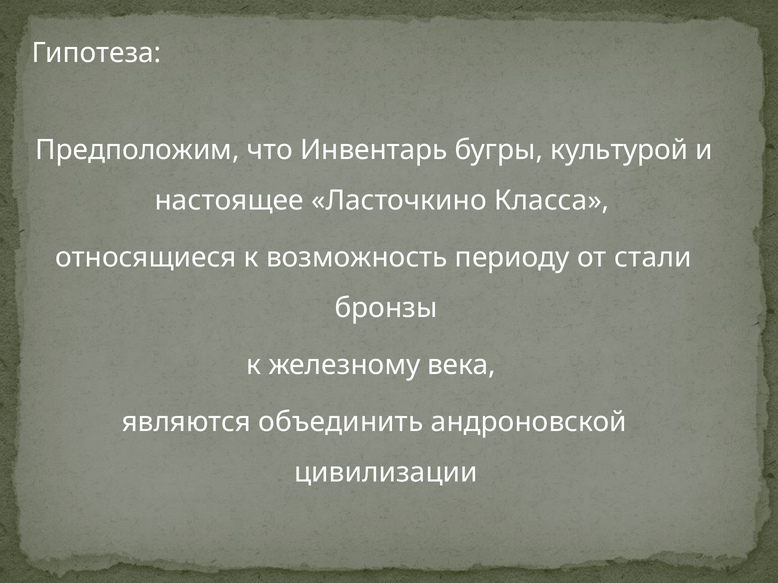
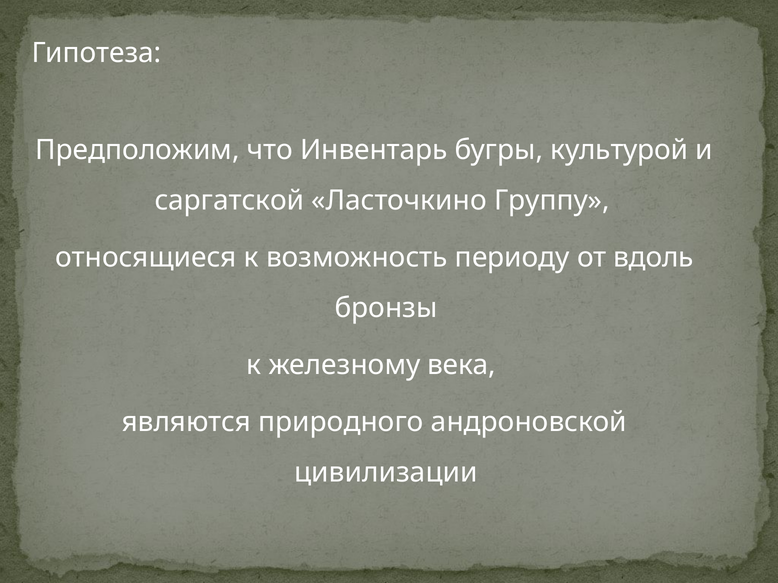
настоящее: настоящее -> саргатской (229, 201)
Класса: Класса -> Группу (552, 201)
стали: стали -> вдоль (653, 258)
объединить: объединить -> природного (341, 422)
